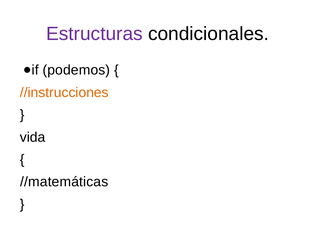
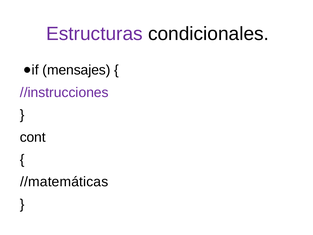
podemos: podemos -> mensajes (76, 70)
//instrucciones colour: orange -> purple (64, 92)
vida: vida -> cont (33, 137)
